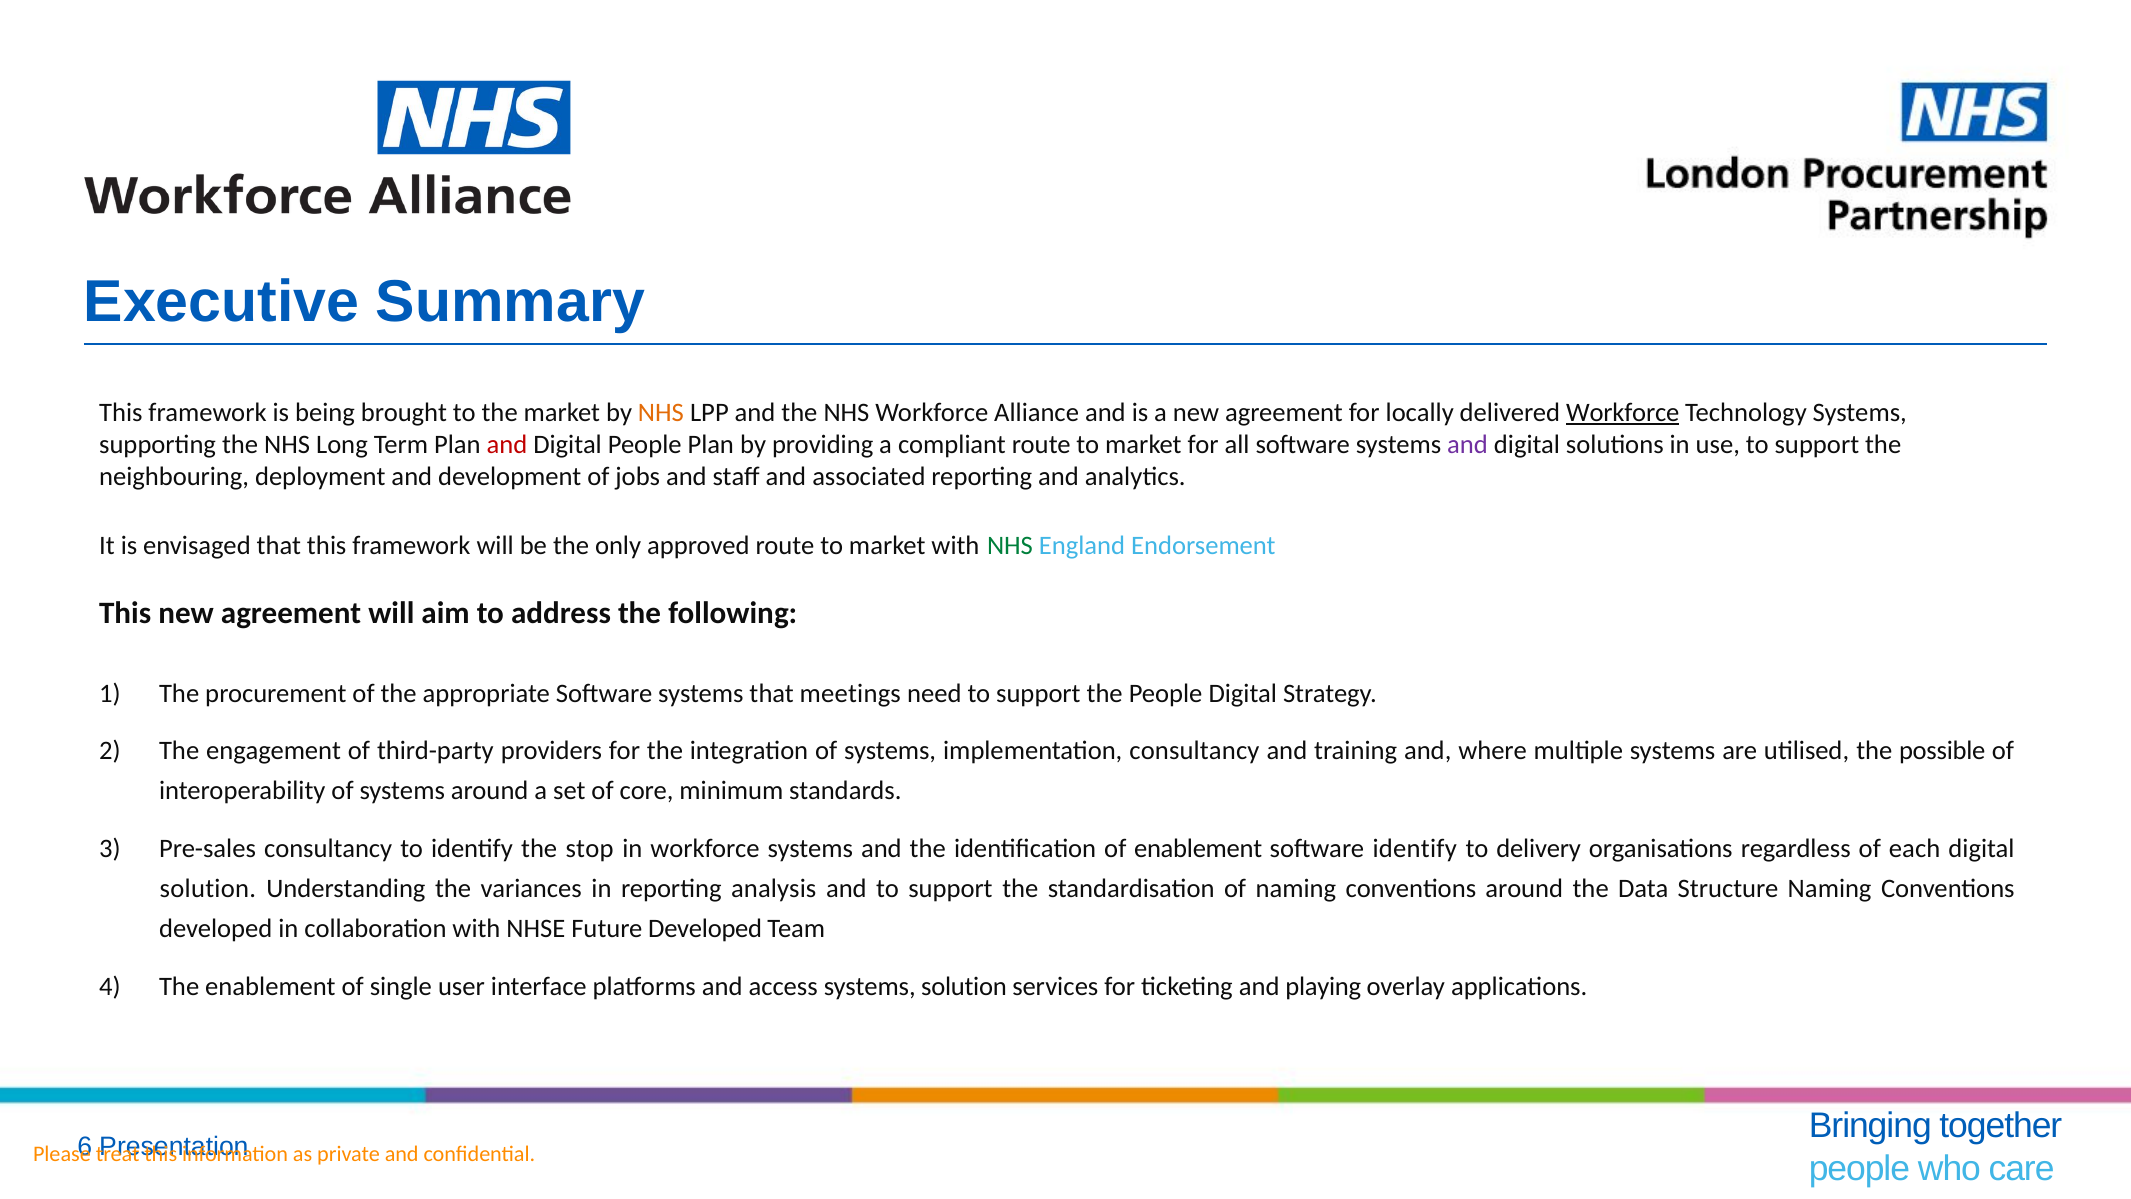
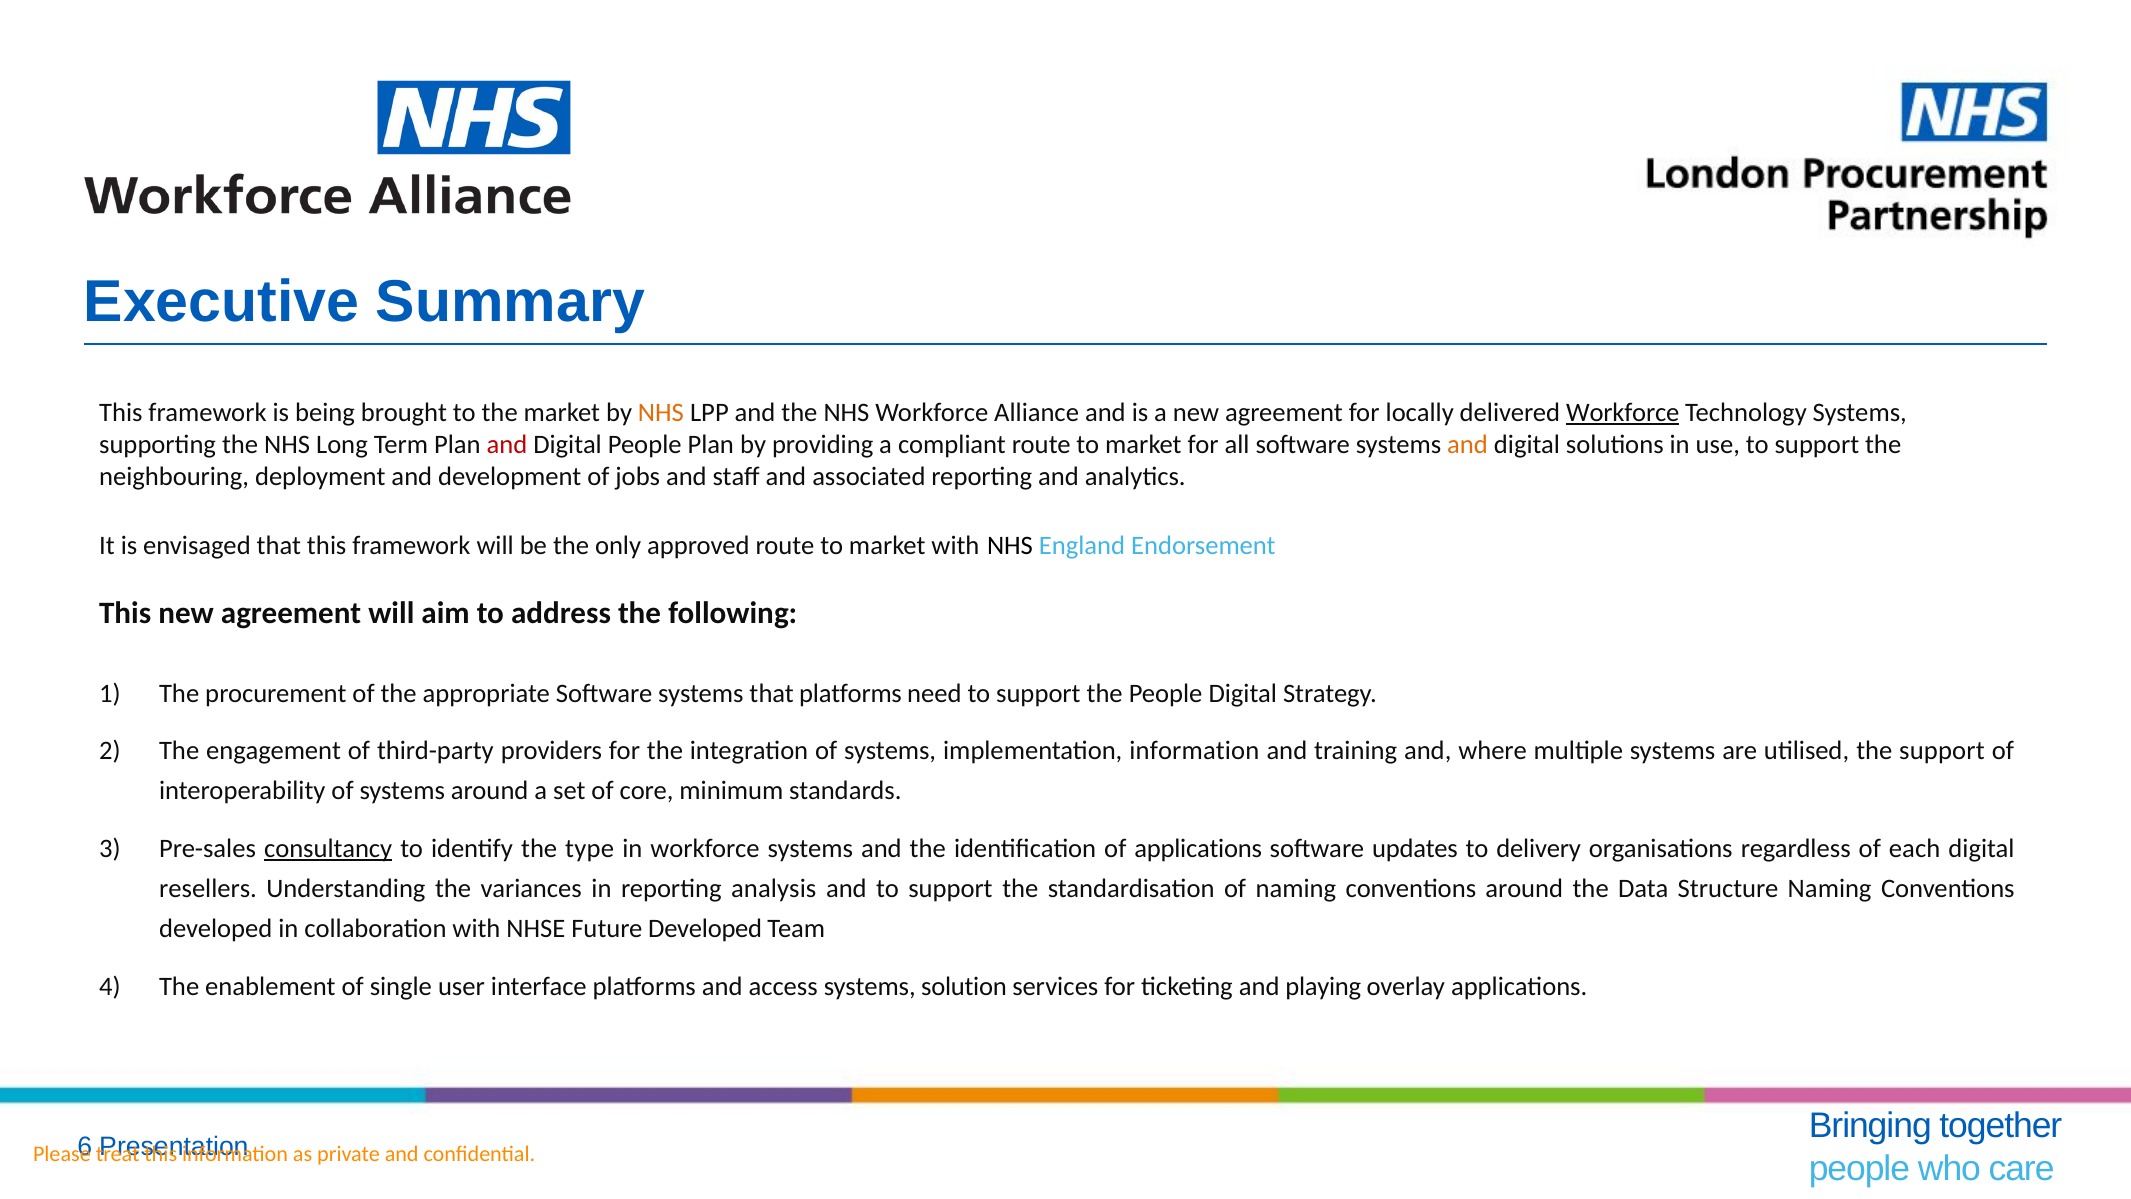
and colour: purple -> orange (1468, 444)
NHS colour: green -> black (1010, 546)
that meetings: meetings -> platforms (851, 693)
implementation consultancy: consultancy -> information (1194, 751)
the possible: possible -> support (1942, 751)
consultancy underline: none -> present (328, 849)
stop: stop -> type (590, 849)
of enablement: enablement -> applications (1198, 849)
software identify: identify -> updates (1415, 849)
solution: solution -> resellers (208, 888)
